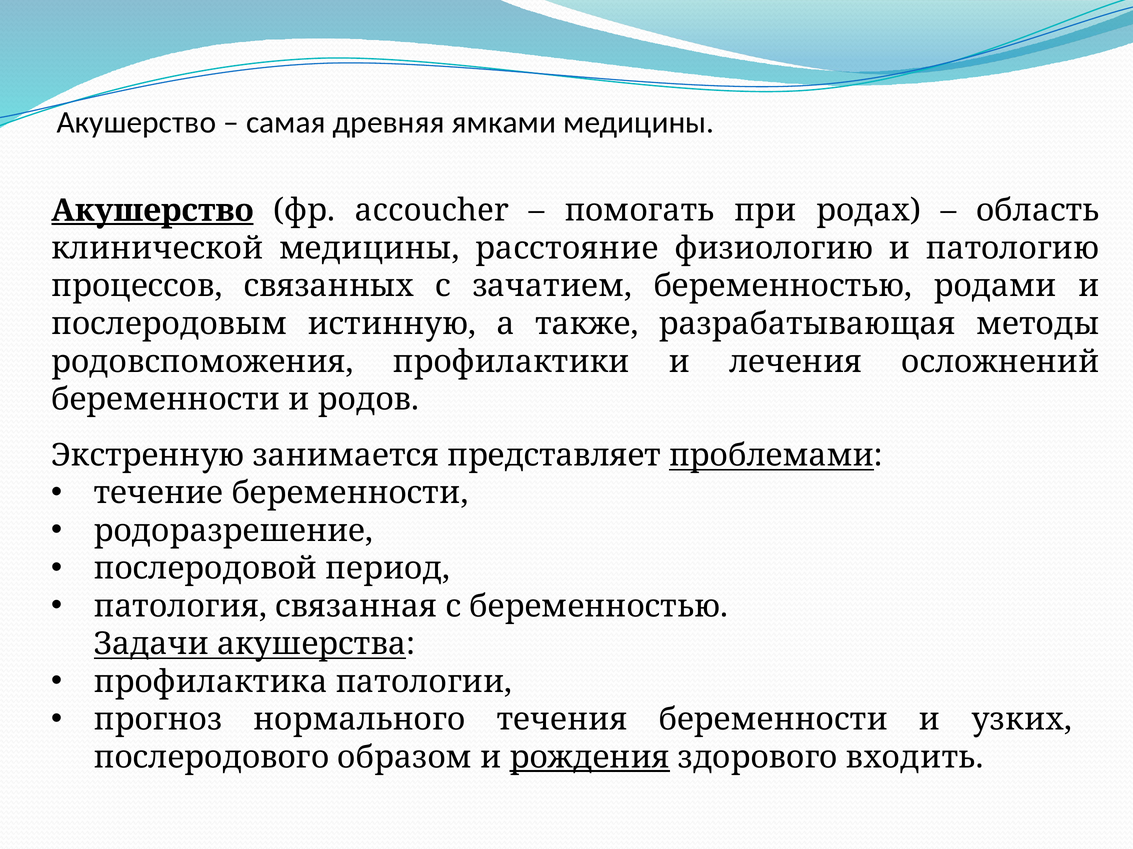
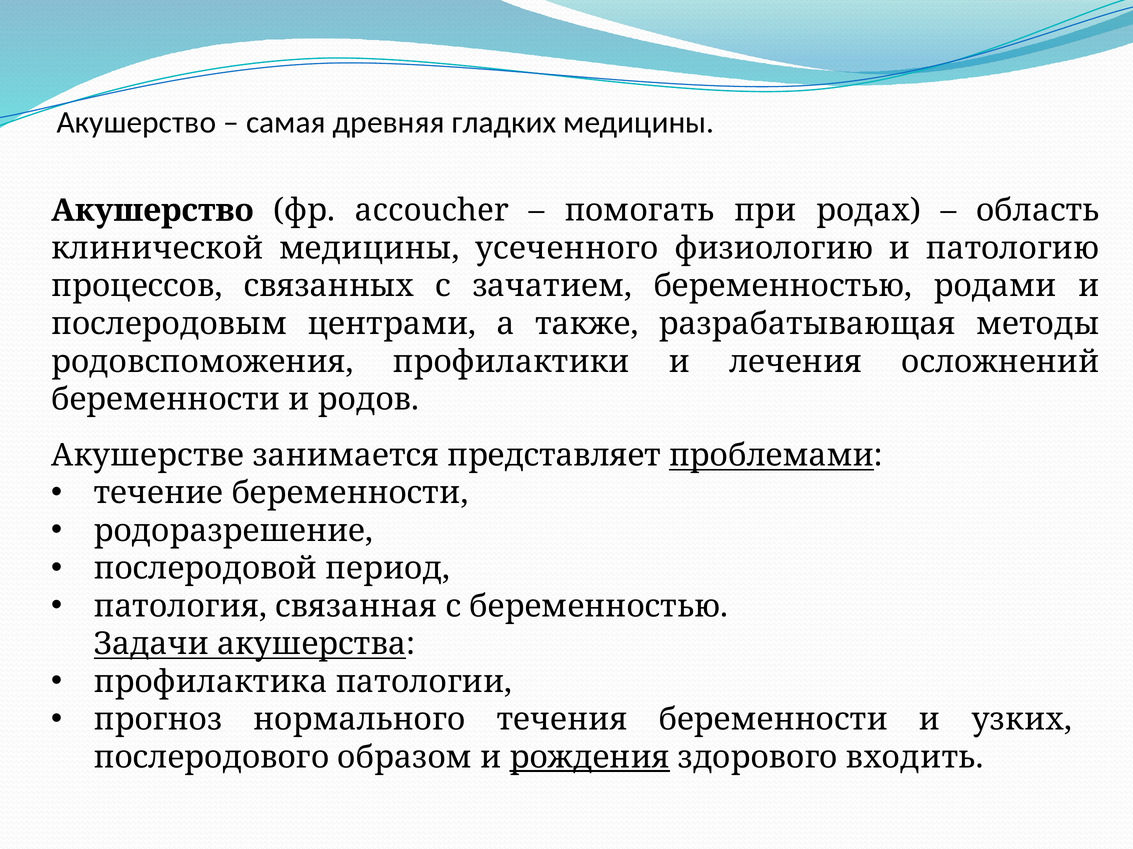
ямками: ямками -> гладких (504, 123)
Акушерство underline: present -> none (152, 211)
расстояние: расстояние -> усеченного (567, 249)
истинную: истинную -> центрами (392, 324)
Экстренную: Экстренную -> Акушерстве (148, 456)
